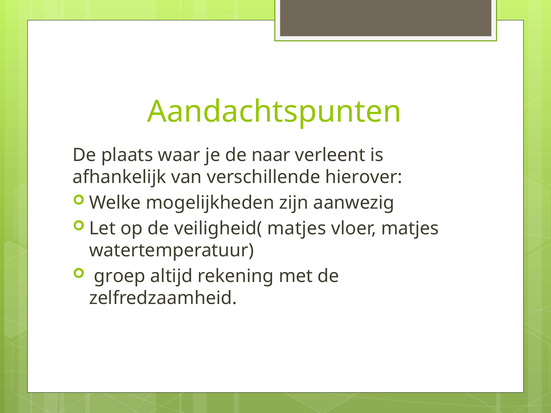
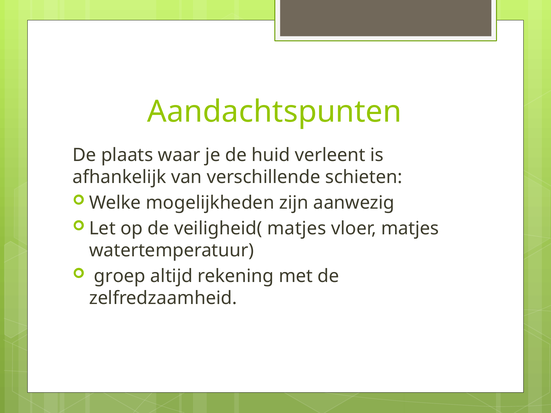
naar: naar -> huid (271, 155)
hierover: hierover -> schieten (364, 177)
